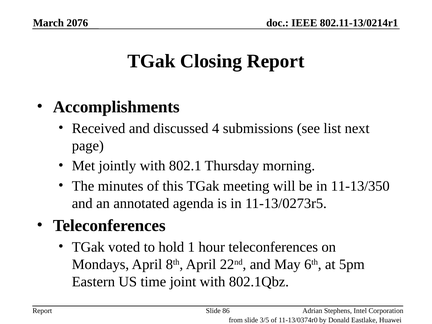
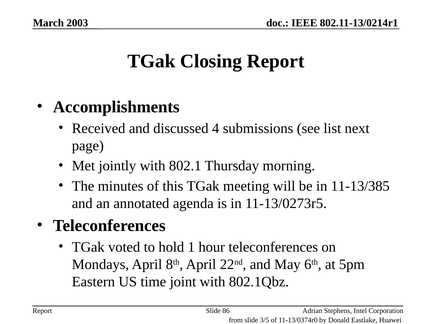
2076: 2076 -> 2003 (77, 23)
11-13/350: 11-13/350 -> 11-13/385 (360, 186)
